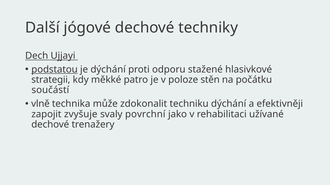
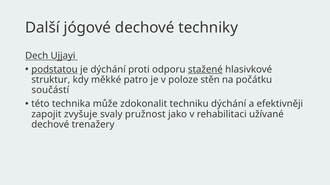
stažené underline: none -> present (205, 70)
strategii: strategii -> struktur (51, 80)
vlně: vlně -> této (40, 104)
povrchní: povrchní -> pružnost (145, 115)
